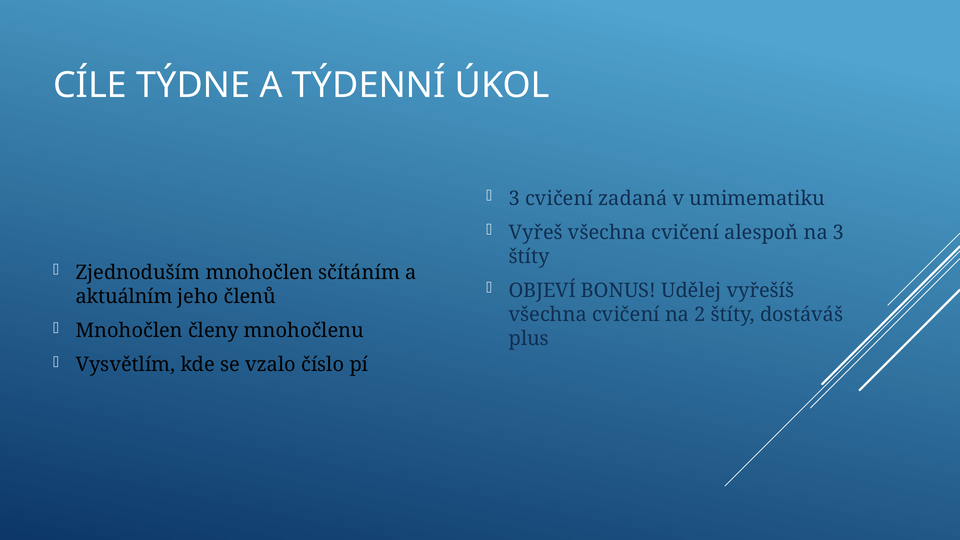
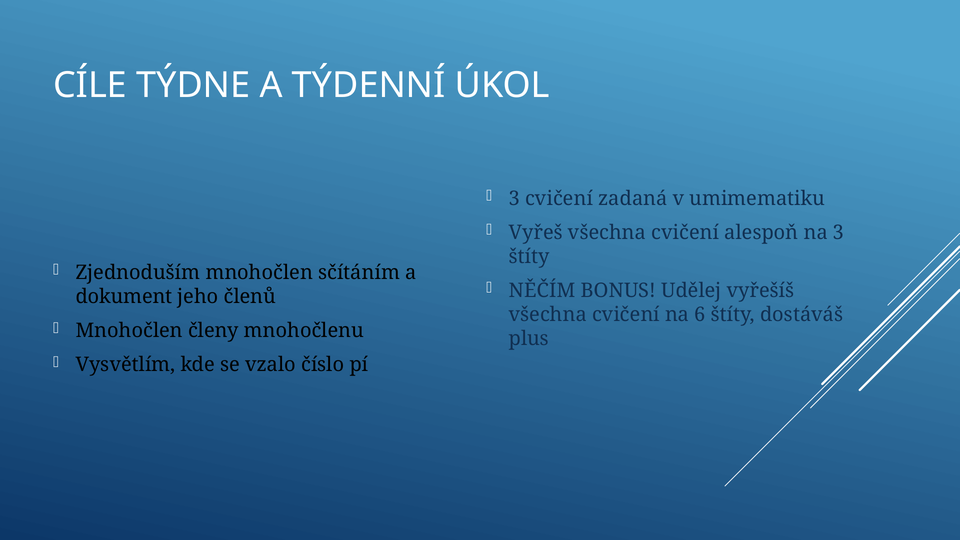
OBJEVÍ: OBJEVÍ -> NĚČÍM (542, 290)
aktuálním: aktuálním -> dokument (124, 297)
2: 2 -> 6 (700, 315)
